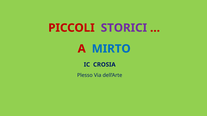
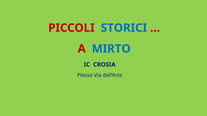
STORICI colour: purple -> blue (124, 28)
